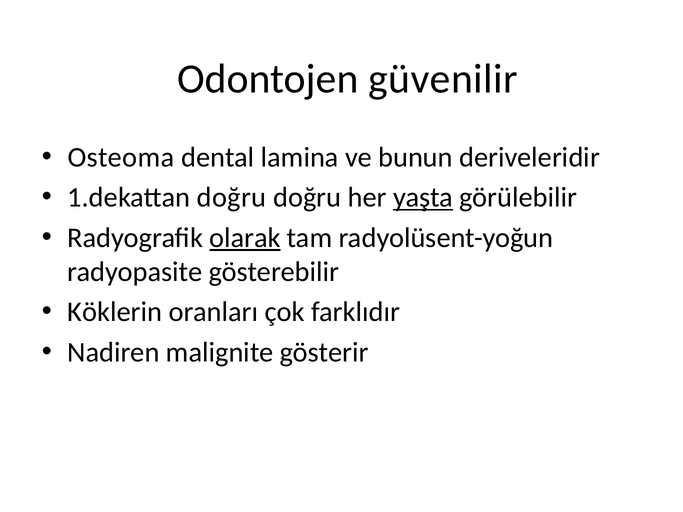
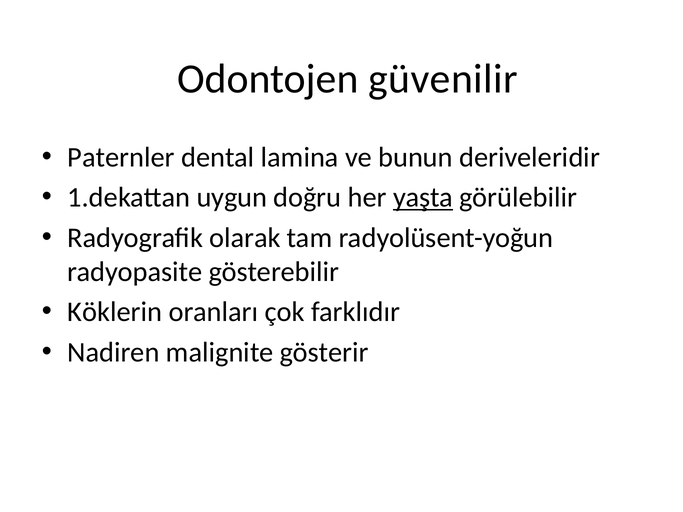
Osteoma: Osteoma -> Paternler (121, 157)
1.dekattan doğru: doğru -> uygun (232, 198)
olarak underline: present -> none (245, 238)
